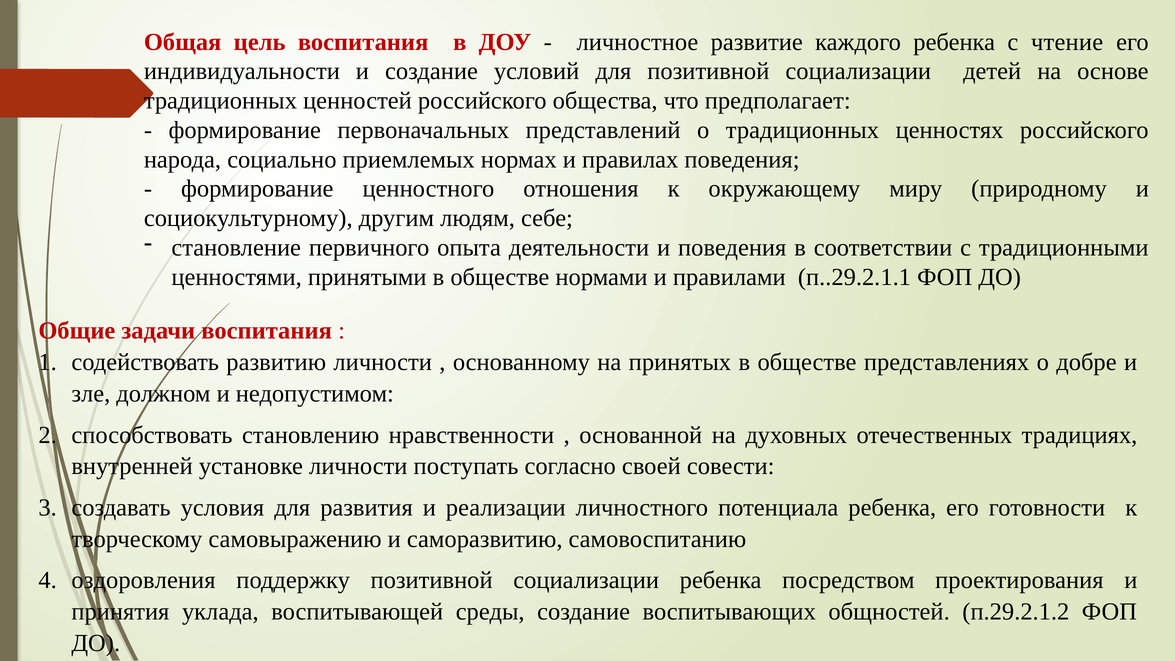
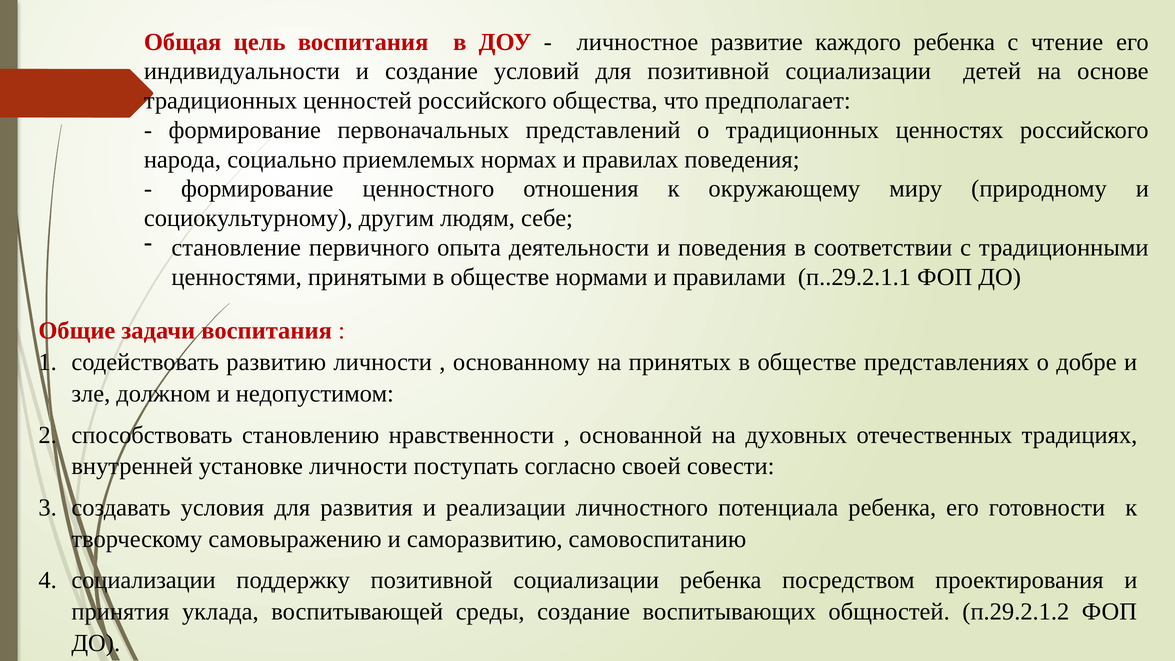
оздоровления: оздоровления -> социализации (144, 580)
